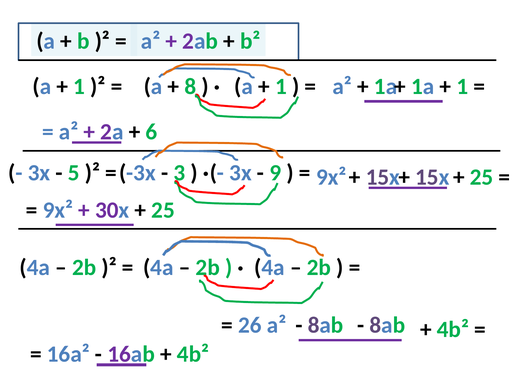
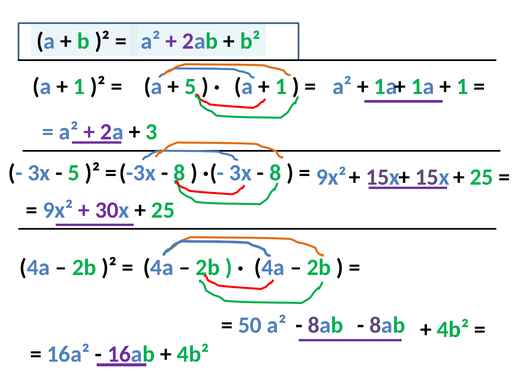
8: 8 -> 5 (190, 87)
6: 6 -> 3 (151, 132)
3: 3 -> 8 (179, 173)
9: 9 -> 8 (275, 173)
26: 26 -> 50 (250, 325)
